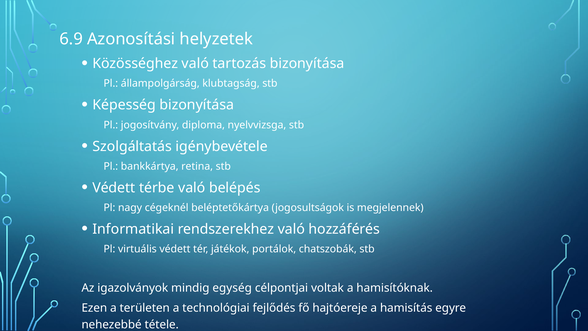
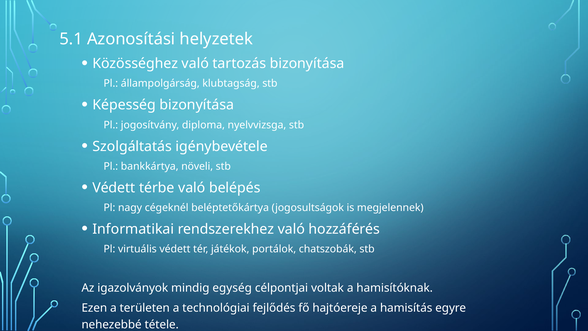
6.9: 6.9 -> 5.1 (71, 39)
retina: retina -> növeli (197, 166)
